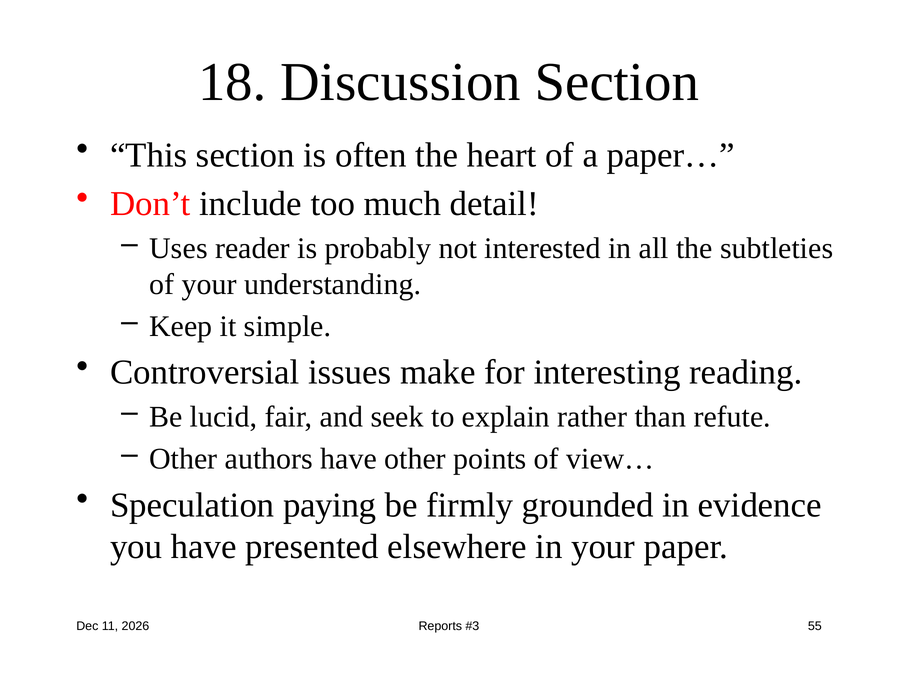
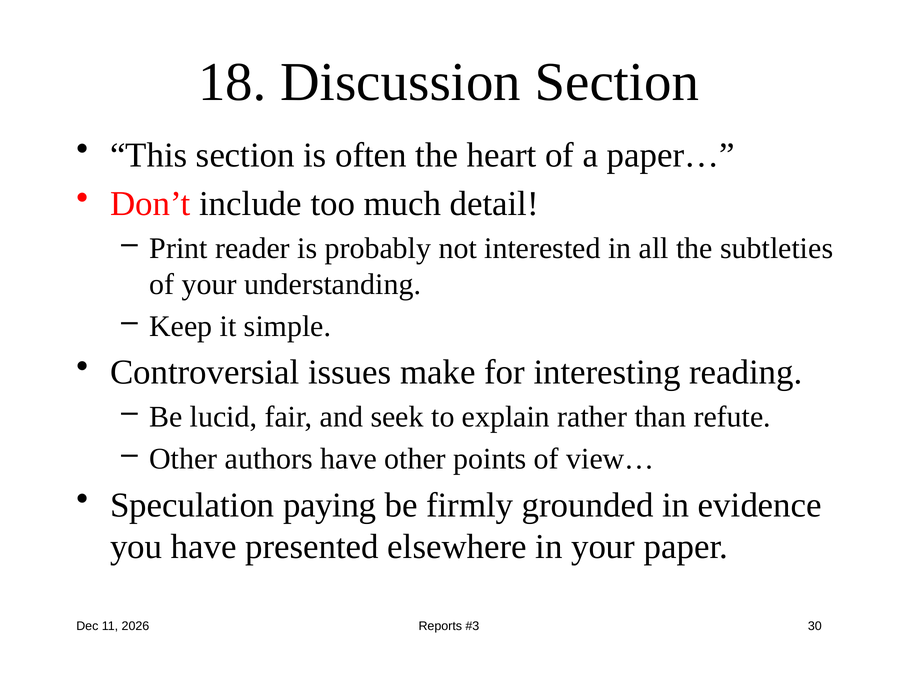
Uses: Uses -> Print (179, 249)
55: 55 -> 30 (815, 626)
